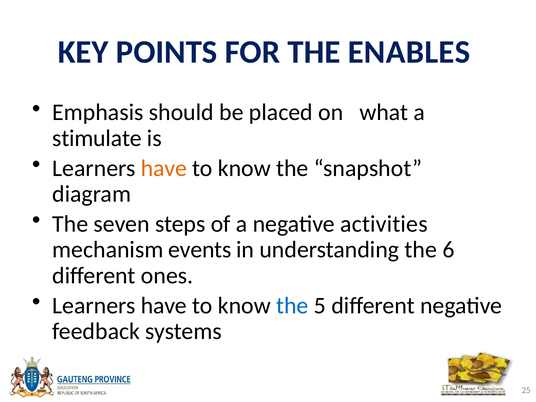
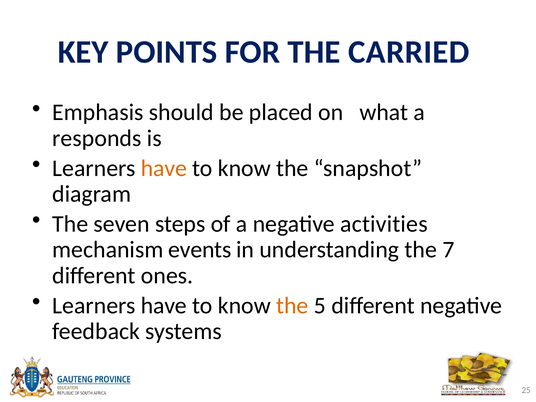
ENABLES: ENABLES -> CARRIED (409, 52)
stimulate: stimulate -> responds (97, 138)
6: 6 -> 7 (448, 250)
the colour: blue -> orange (292, 306)
